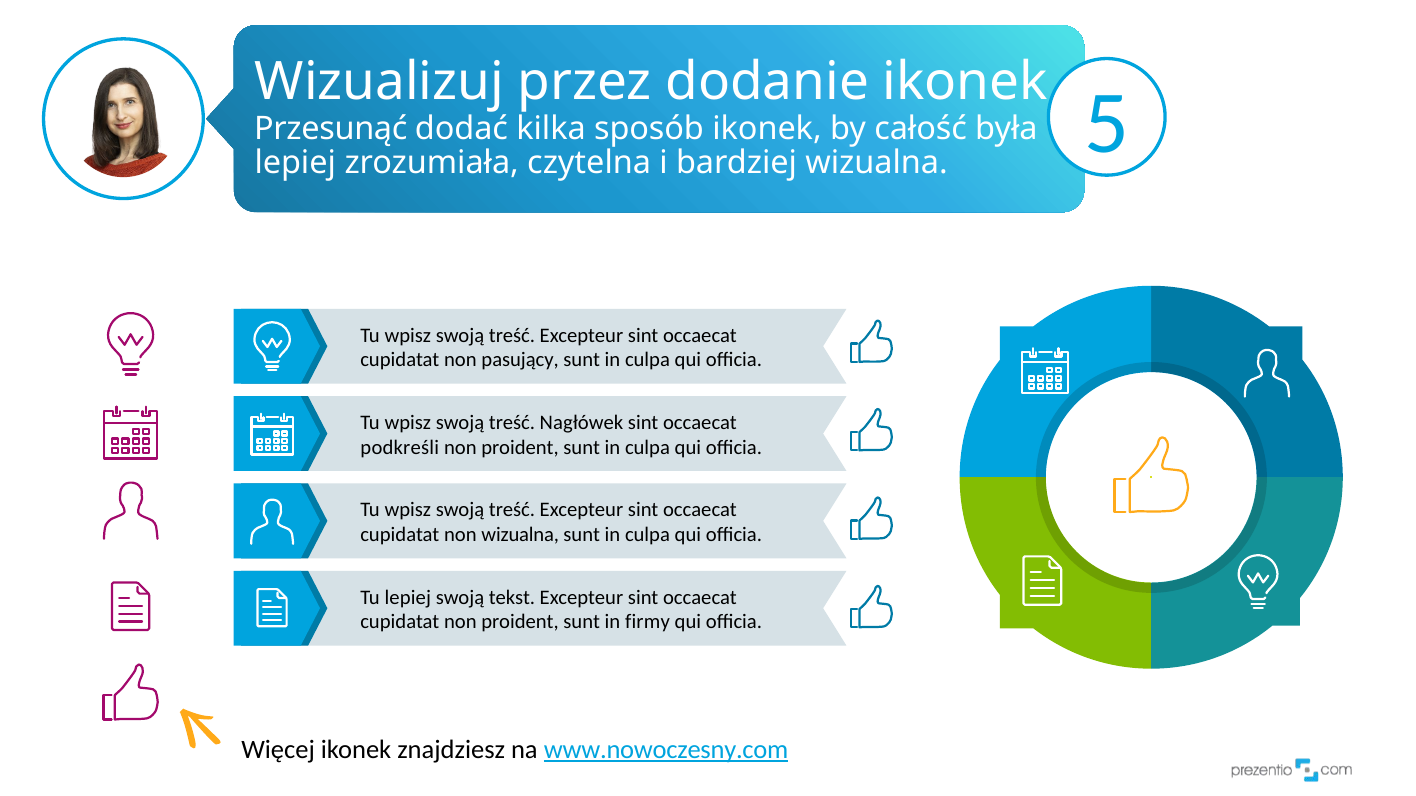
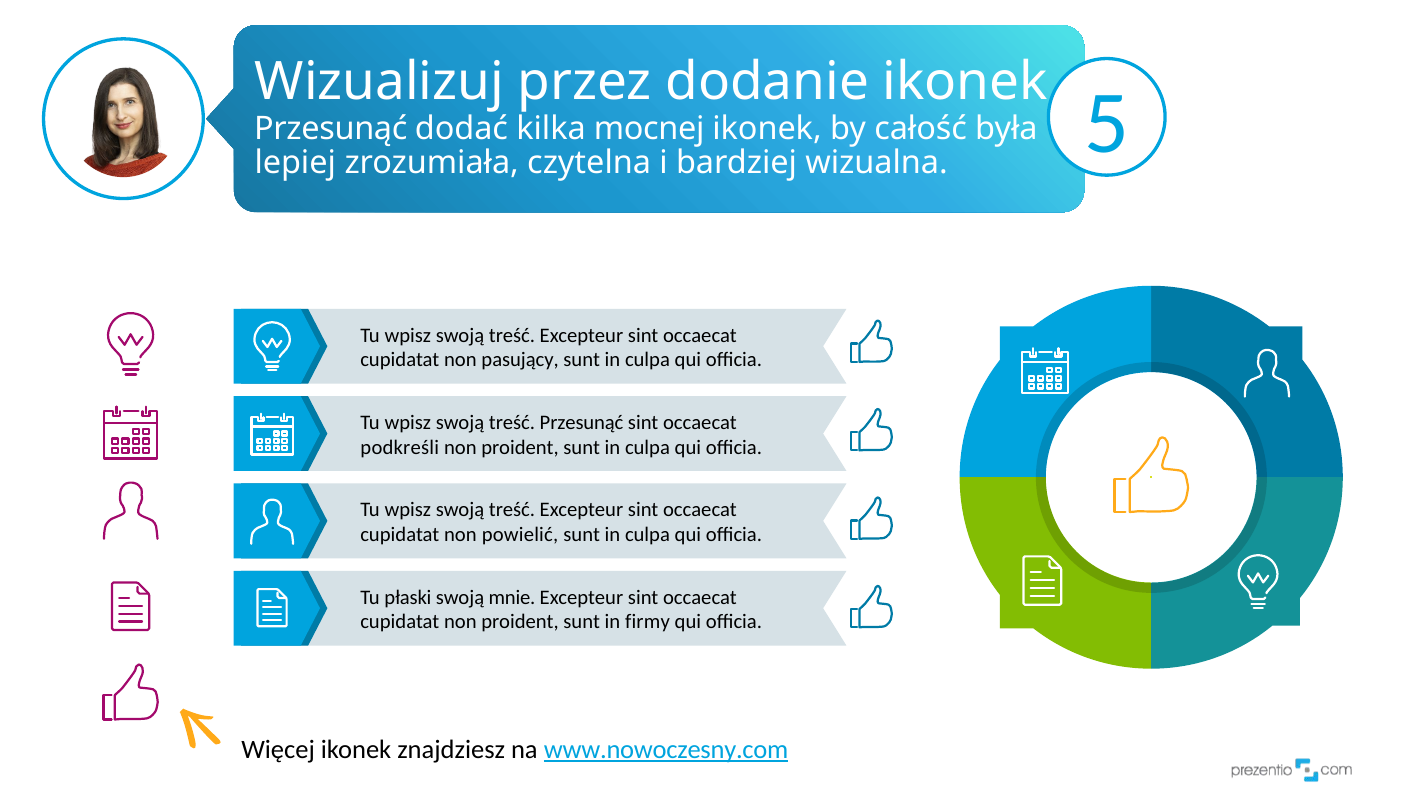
sposób: sposób -> mocnej (649, 128)
treść Nagłówek: Nagłówek -> Przesunąć (582, 423)
non wizualna: wizualna -> powielić (520, 535)
Tu lepiej: lepiej -> płaski (408, 598)
tekst: tekst -> mnie (512, 598)
